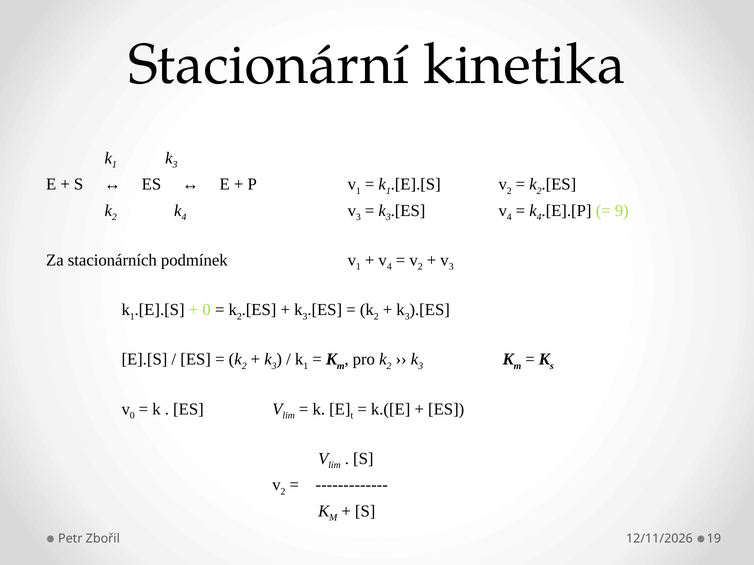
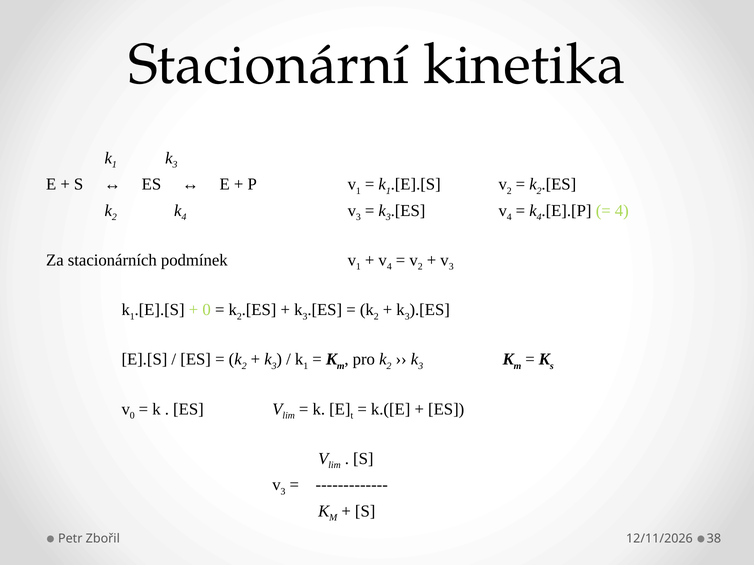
9: 9 -> 4 (622, 211)
2: 2 -> 3 (283, 492)
19: 19 -> 38 (714, 539)
